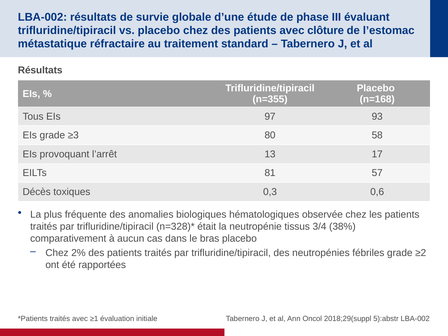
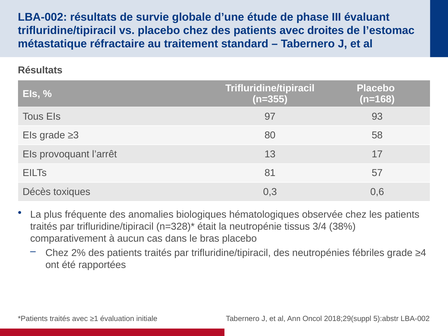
clôture: clôture -> droites (326, 30)
≥2: ≥2 -> ≥4 (421, 253)
